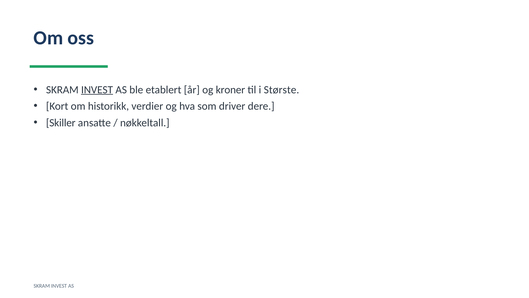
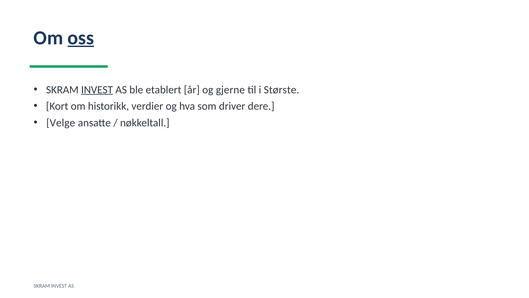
oss underline: none -> present (81, 38)
kroner: kroner -> gjerne (230, 90)
Skiller: Skiller -> Velge (61, 123)
